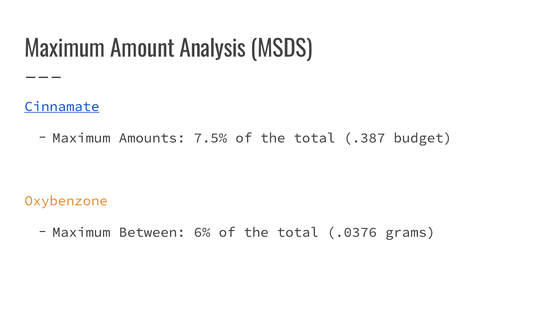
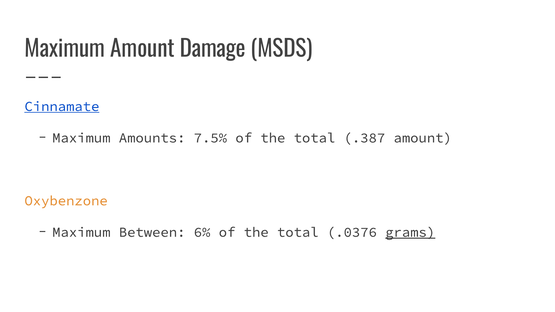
Analysis: Analysis -> Damage (213, 49)
.387 budget: budget -> amount (423, 138)
grams underline: none -> present (410, 232)
